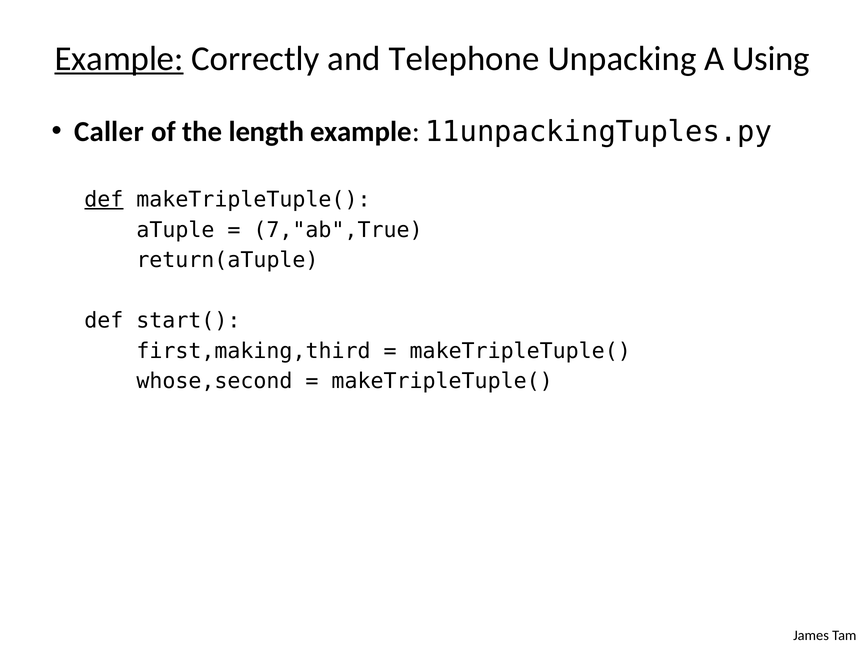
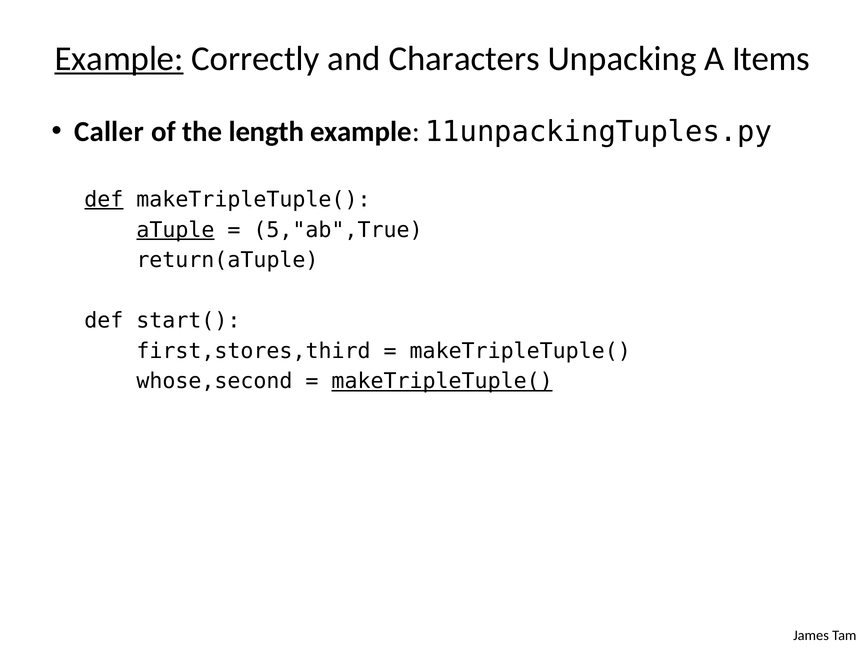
Telephone: Telephone -> Characters (464, 59)
Using: Using -> Items (771, 59)
aTuple underline: none -> present (175, 230)
7,"ab",True: 7,"ab",True -> 5,"ab",True (338, 230)
first,making,third: first,making,third -> first,stores,third (253, 351)
makeTripleTuple( underline: none -> present (442, 381)
